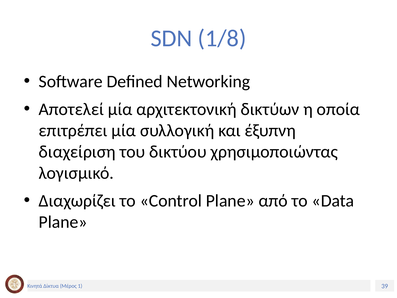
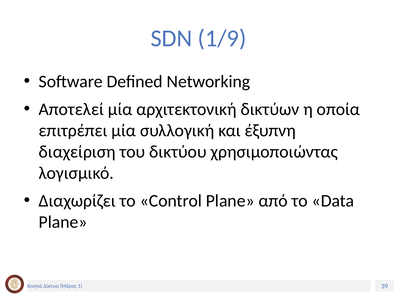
1/8: 1/8 -> 1/9 (222, 38)
